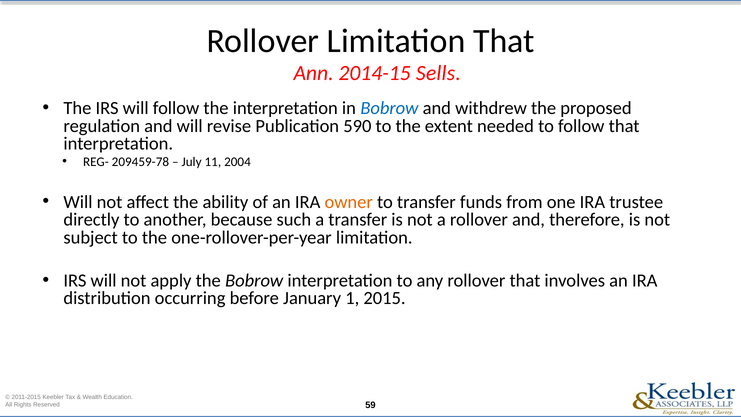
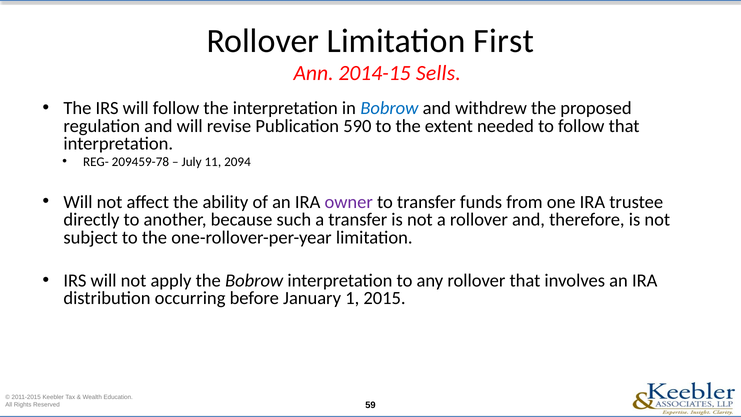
Limitation That: That -> First (504, 41)
2004: 2004 -> 2094 (237, 162)
owner colour: orange -> purple (349, 202)
